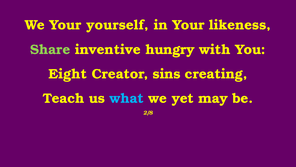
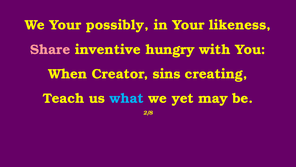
yourself: yourself -> possibly (117, 25)
Share colour: light green -> pink (50, 49)
Eight: Eight -> When (68, 74)
